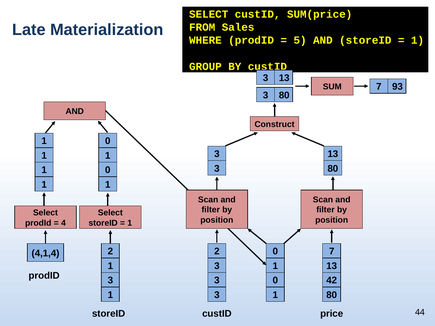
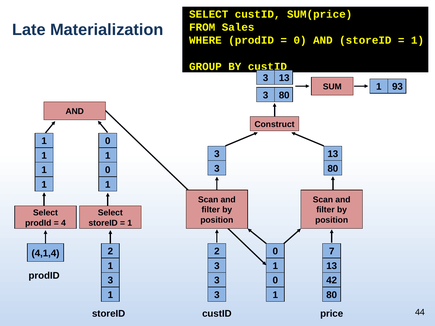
5: 5 -> 0 (300, 40)
SUM 7: 7 -> 1 (379, 87)
